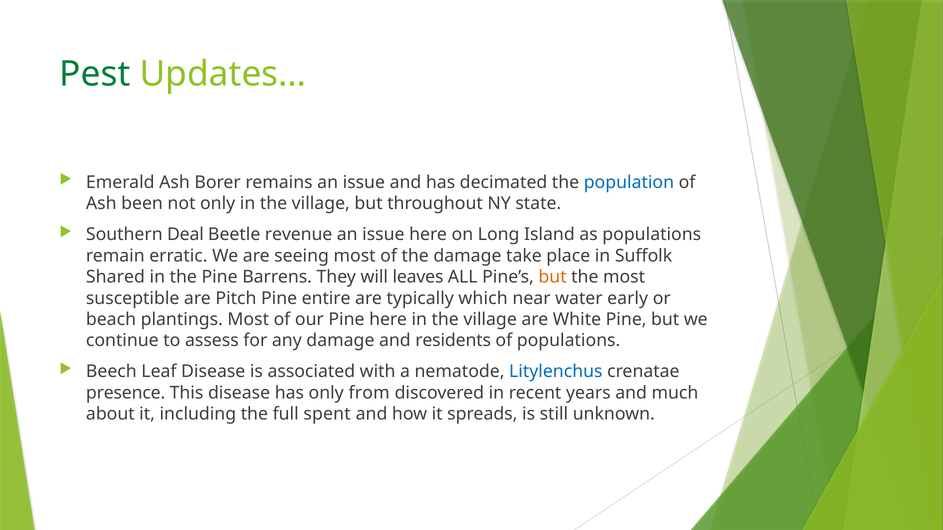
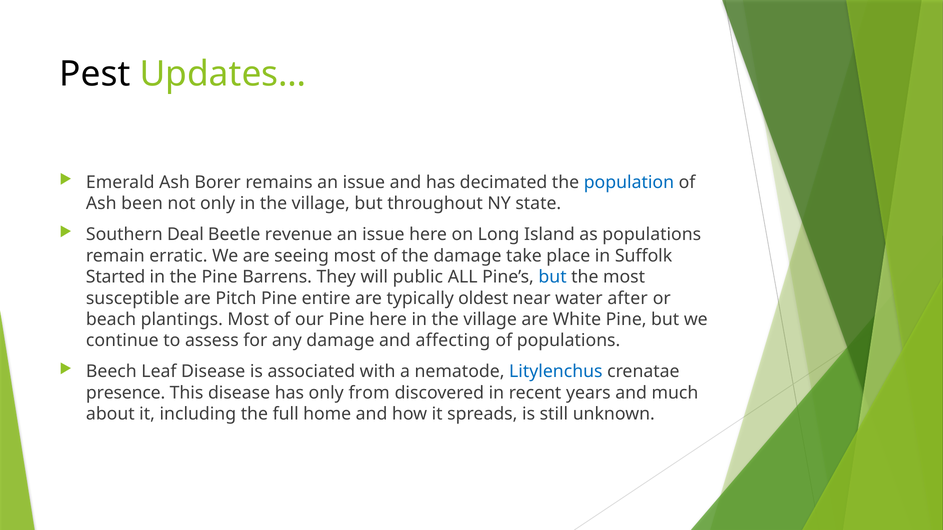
Pest colour: green -> black (95, 74)
Shared: Shared -> Started (116, 277)
leaves: leaves -> public (418, 277)
but colour: orange -> blue (553, 277)
which: which -> oldest (483, 298)
early: early -> after (628, 298)
residents: residents -> affecting (453, 341)
spent: spent -> home (327, 414)
